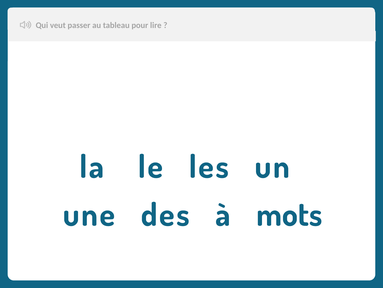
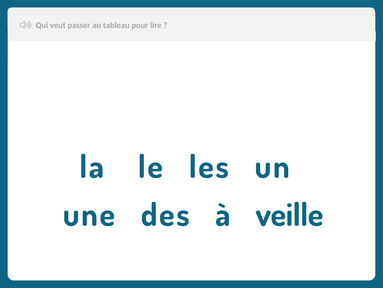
mots: mots -> veille (289, 215)
